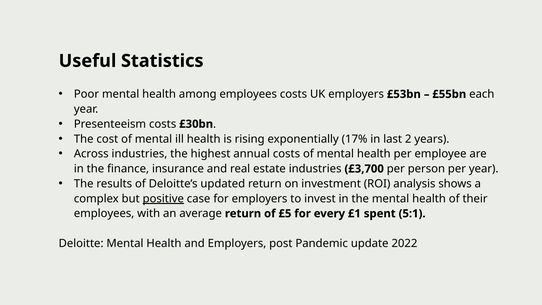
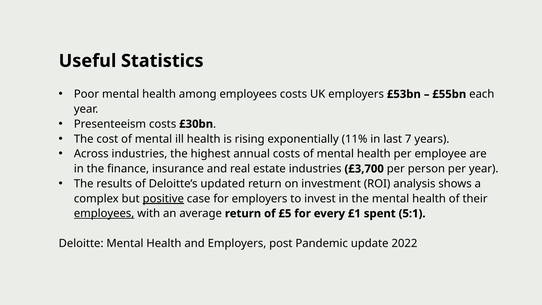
17%: 17% -> 11% (355, 139)
2: 2 -> 7 (408, 139)
employees underline: none -> present (104, 213)
